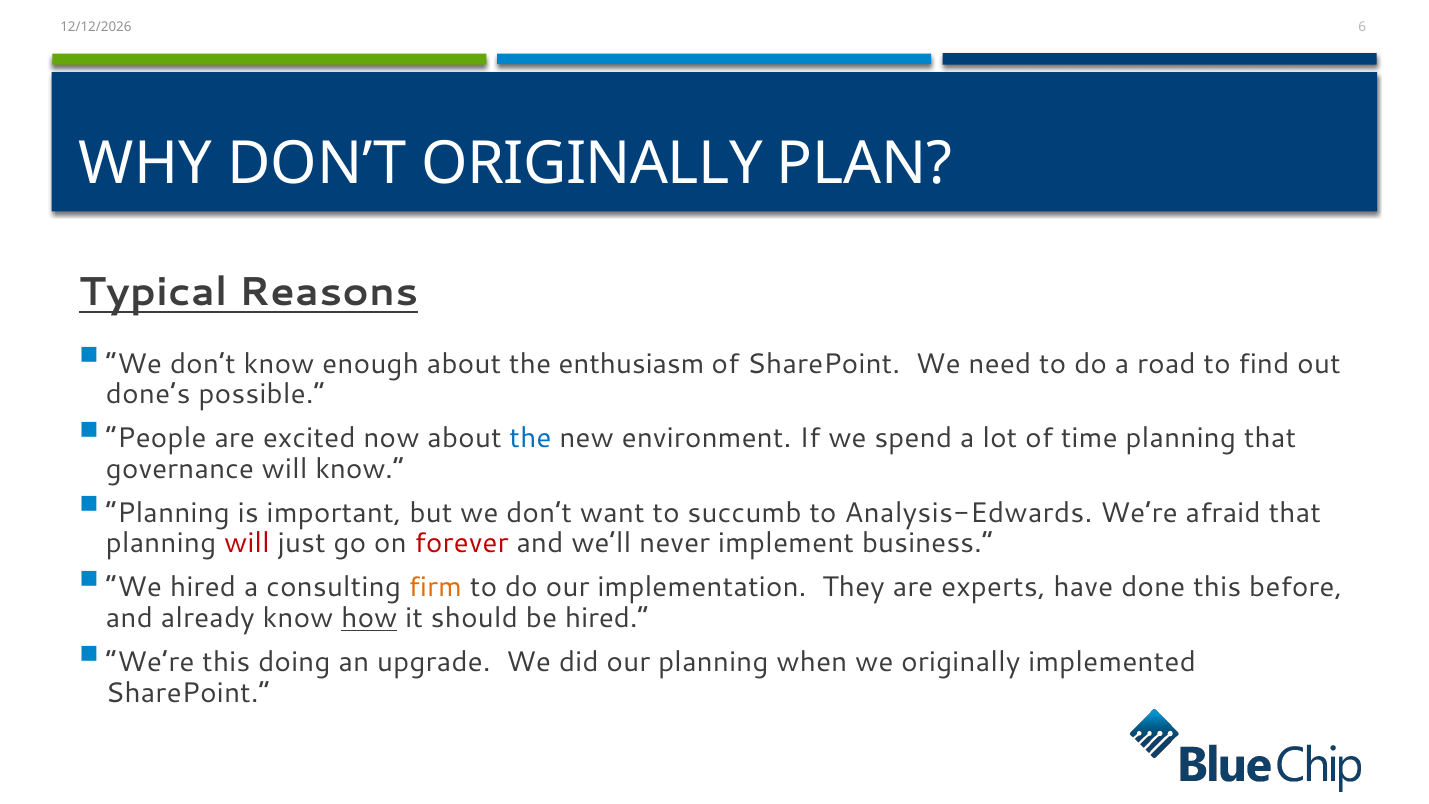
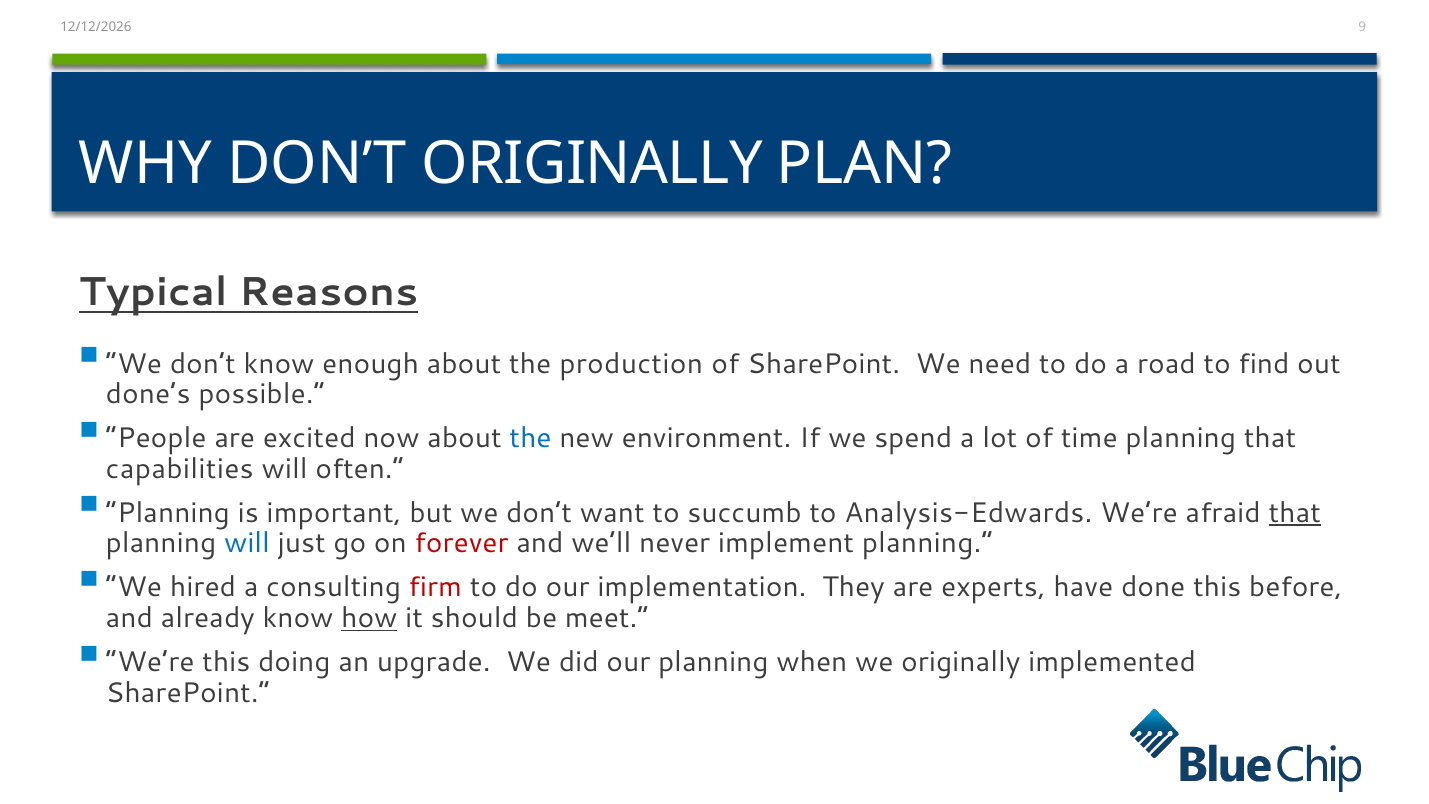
6: 6 -> 9 (1362, 27)
enthusiasm: enthusiasm -> production (631, 364)
governance: governance -> capabilities (180, 469)
will know: know -> often (360, 469)
that underline: none -> present (1295, 513)
will colour: red -> blue (247, 543)
implement business: business -> planning (927, 543)
firm colour: orange -> red (435, 588)
be hired: hired -> meet (607, 618)
